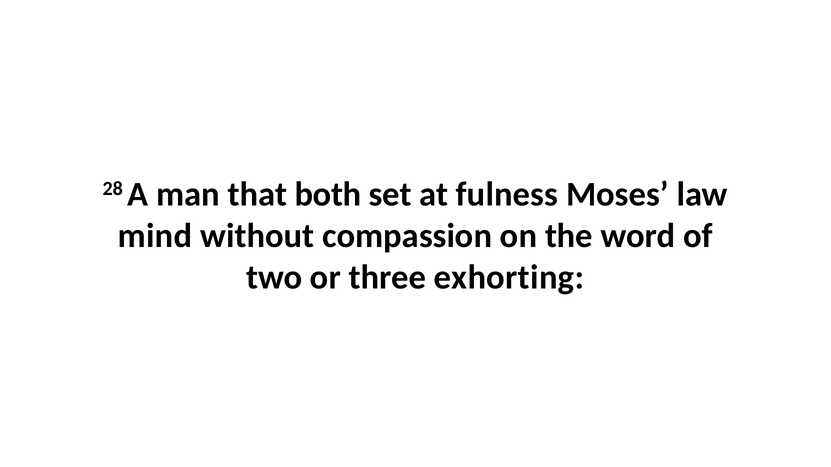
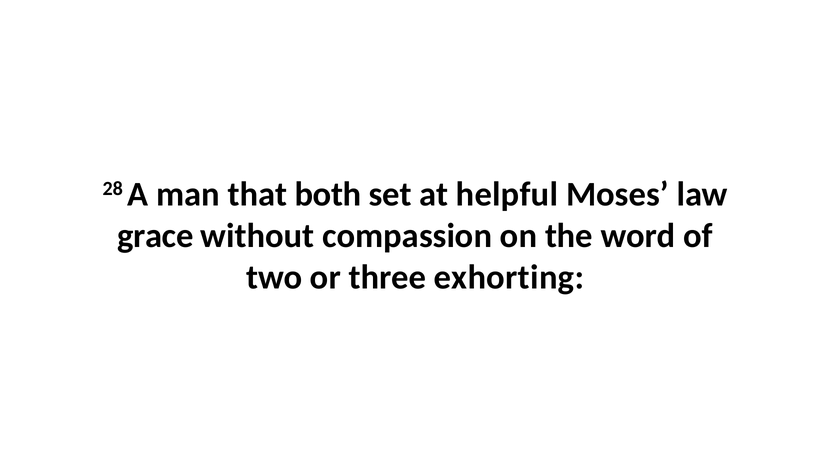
fulness: fulness -> helpful (507, 195)
mind: mind -> grace (155, 236)
